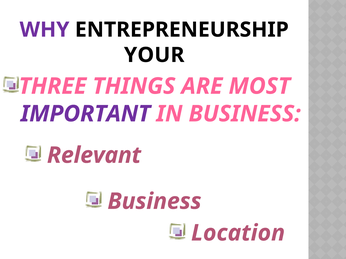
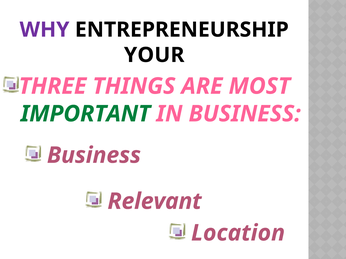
IMPORTANT colour: purple -> green (85, 114)
Relevant: Relevant -> Business (94, 156)
Business: Business -> Relevant (155, 202)
